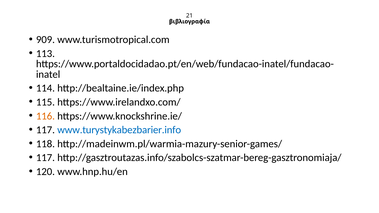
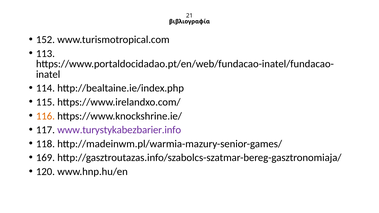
909: 909 -> 152 (45, 40)
www.turystykabezbarier.info colour: blue -> purple (119, 130)
117: 117 -> 169 (45, 158)
